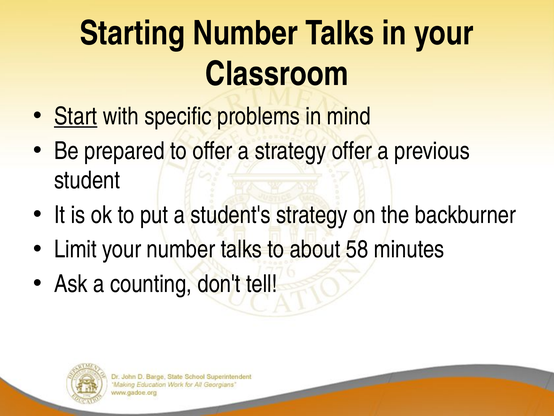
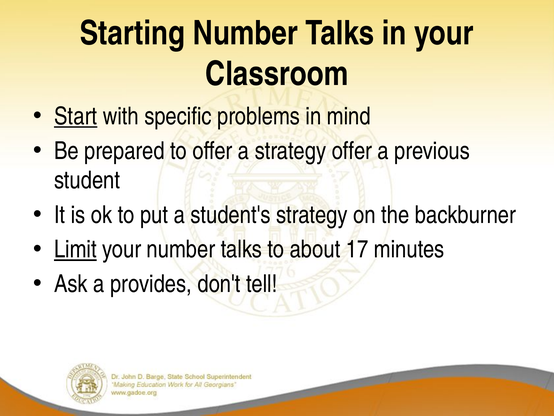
Limit underline: none -> present (75, 249)
58: 58 -> 17 (357, 249)
counting: counting -> provides (151, 284)
